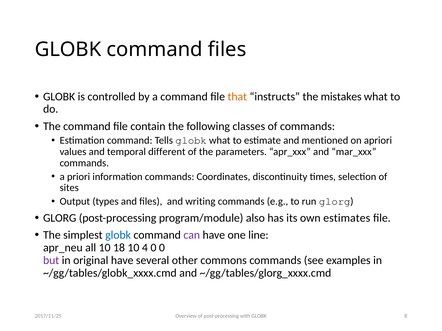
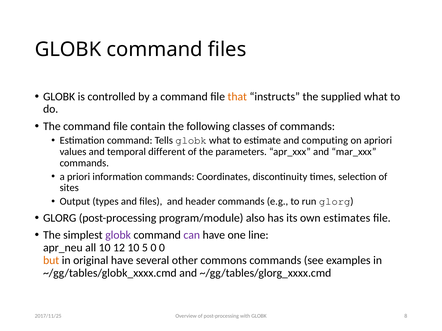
mistakes: mistakes -> supplied (341, 97)
mentioned: mentioned -> computing (325, 141)
writing: writing -> header (200, 202)
globk colour: blue -> purple (118, 235)
18: 18 -> 12 (119, 248)
4: 4 -> 5 (145, 248)
but colour: purple -> orange (51, 261)
